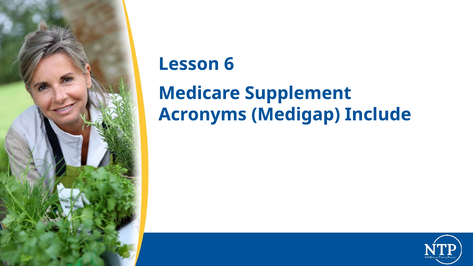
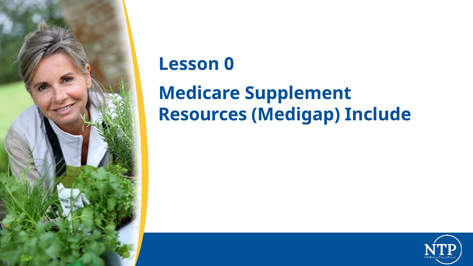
6: 6 -> 0 (229, 64)
Acronyms: Acronyms -> Resources (203, 115)
